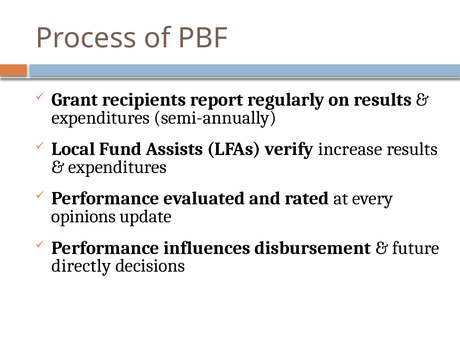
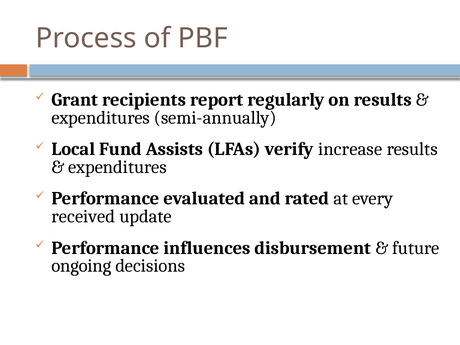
opinions: opinions -> received (83, 216)
directly: directly -> ongoing (81, 266)
